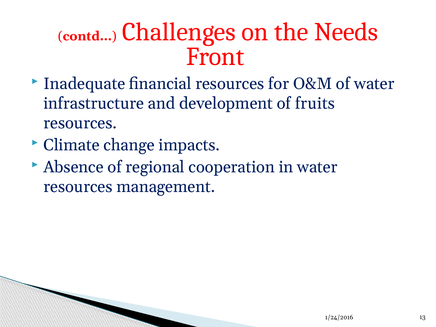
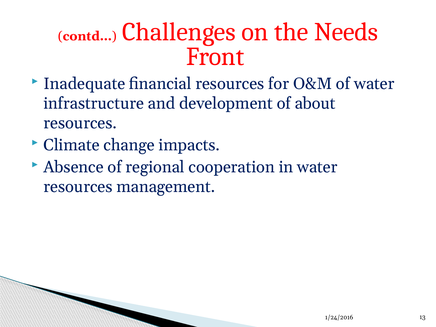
fruits: fruits -> about (315, 103)
